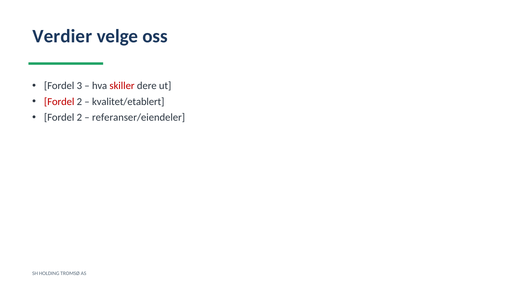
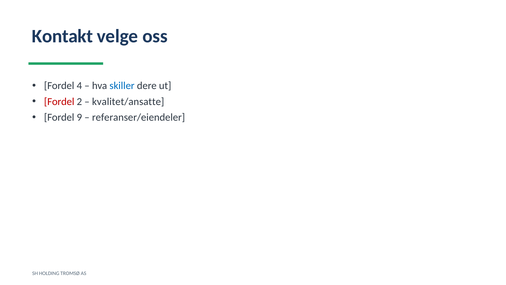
Verdier: Verdier -> Kontakt (62, 36)
3: 3 -> 4 (79, 86)
skiller colour: red -> blue (122, 86)
kvalitet/etablert: kvalitet/etablert -> kvalitet/ansatte (128, 102)
2: 2 -> 9 (79, 117)
